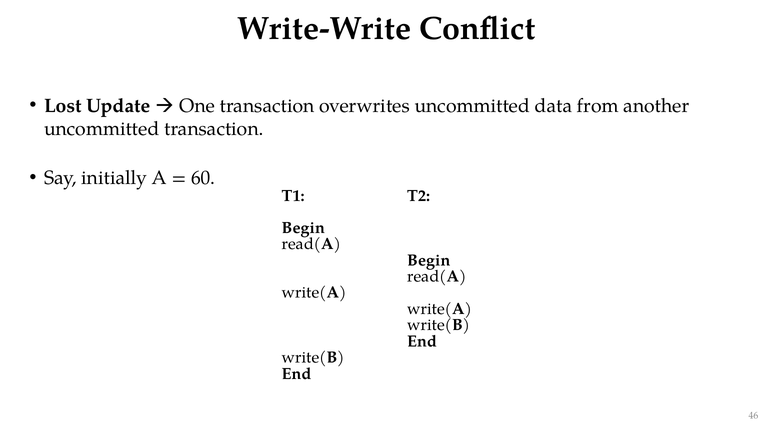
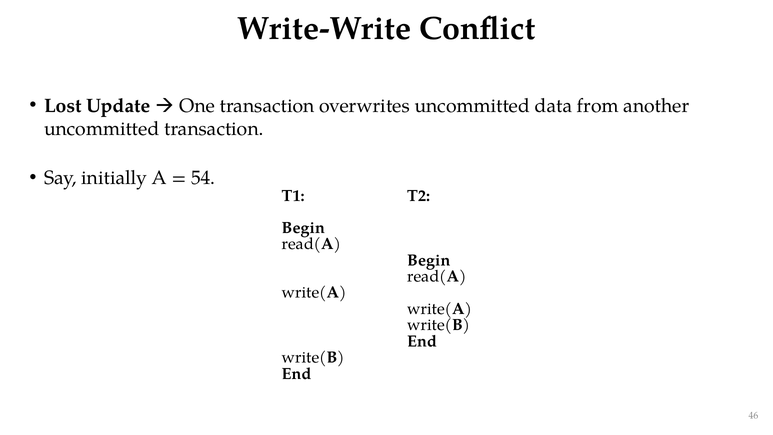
60: 60 -> 54 (203, 178)
